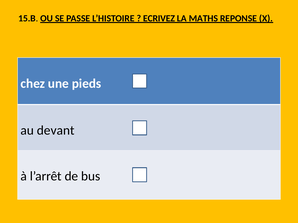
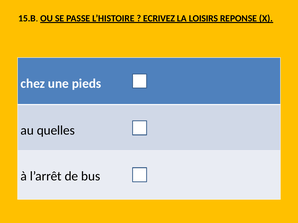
MATHS: MATHS -> LOISIRS (203, 18)
devant: devant -> quelles (56, 131)
